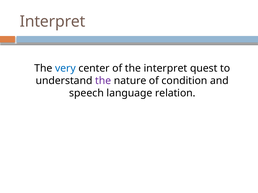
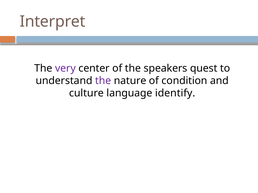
very colour: blue -> purple (65, 68)
the interpret: interpret -> speakers (166, 68)
speech: speech -> culture (86, 93)
relation: relation -> identify (175, 93)
